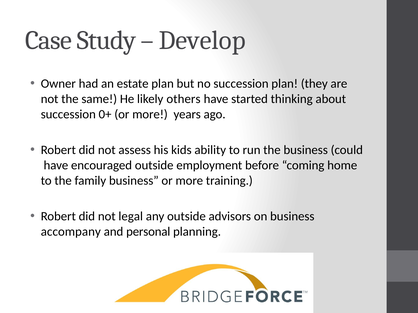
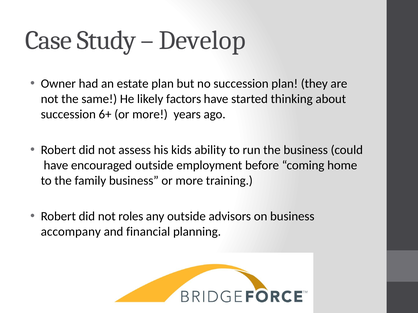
others: others -> factors (184, 99)
0+: 0+ -> 6+ (105, 114)
legal: legal -> roles (131, 217)
personal: personal -> financial (148, 232)
